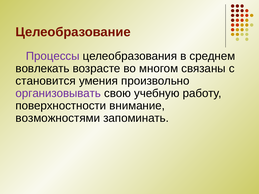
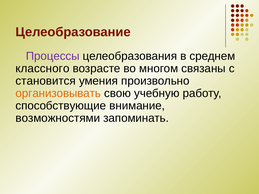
вовлекать: вовлекать -> классного (42, 69)
организовывать colour: purple -> orange (58, 93)
поверхностности: поверхностности -> способствующие (61, 106)
